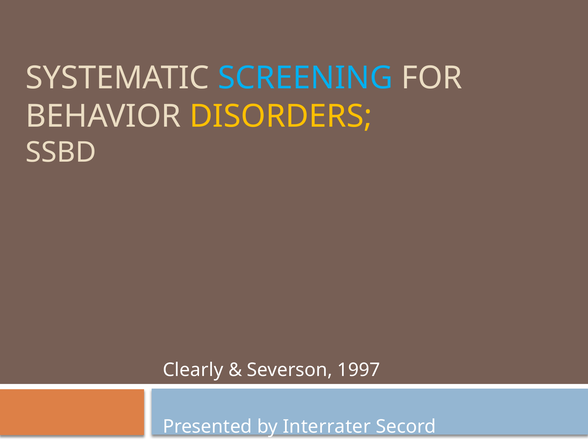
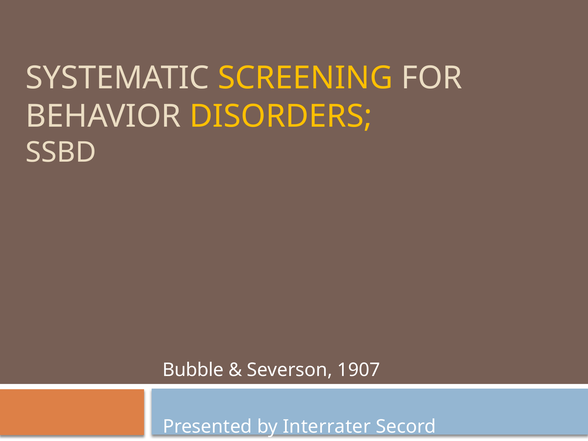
SCREENING colour: light blue -> yellow (305, 78)
Clearly: Clearly -> Bubble (193, 370)
1997: 1997 -> 1907 (359, 370)
